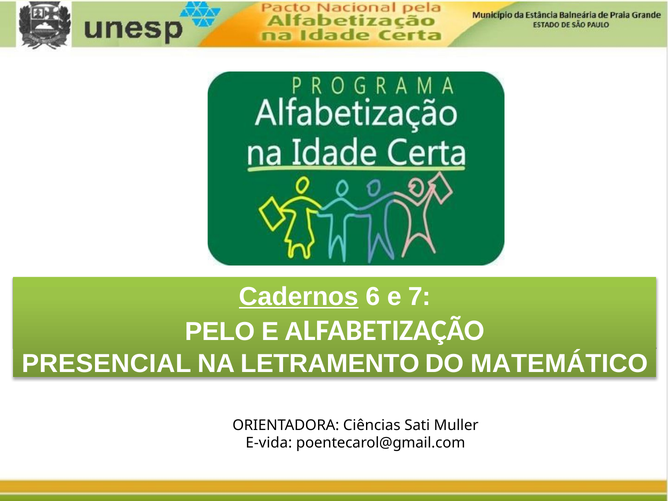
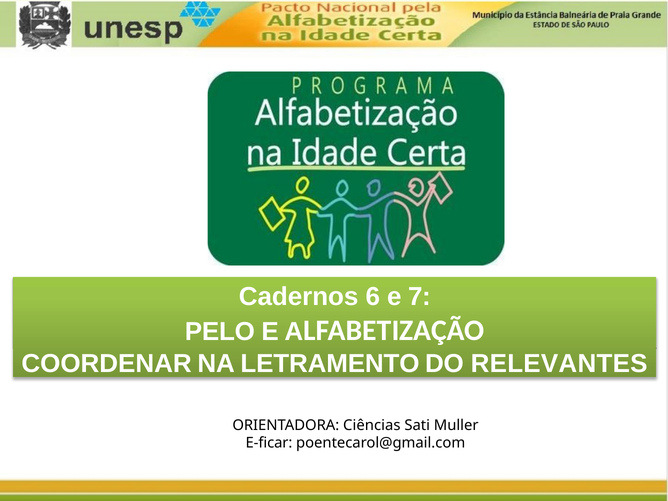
Cadernos underline: present -> none (299, 297)
PRESENCIAL: PRESENCIAL -> COORDENAR (107, 363)
MATEMÁTICO: MATEMÁTICO -> RELEVANTES (559, 363)
E-vida: E-vida -> E-ficar (269, 443)
